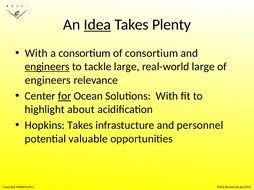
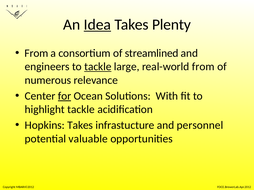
With: With -> From (36, 53)
of consortium: consortium -> streamlined (152, 53)
engineers underline: present -> none (47, 67)
tackle underline: none -> present (98, 67)
real-world large: large -> from (203, 67)
engineers: engineers -> numerous (48, 80)
highlight about: about -> tackle (81, 110)
